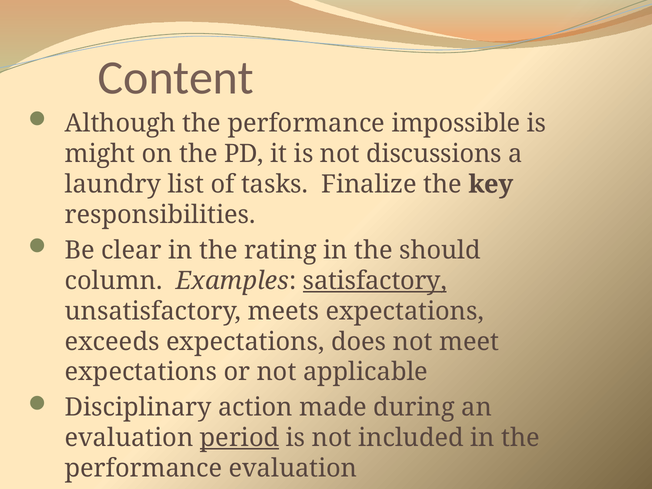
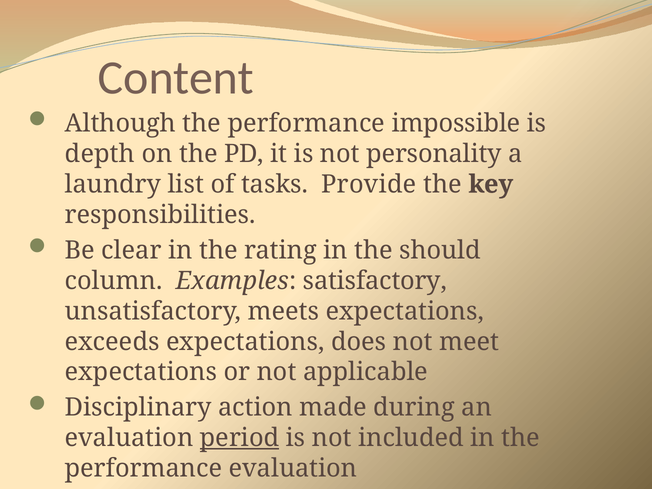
might: might -> depth (100, 154)
discussions: discussions -> personality (434, 154)
Finalize: Finalize -> Provide (369, 184)
satisfactory underline: present -> none (375, 281)
